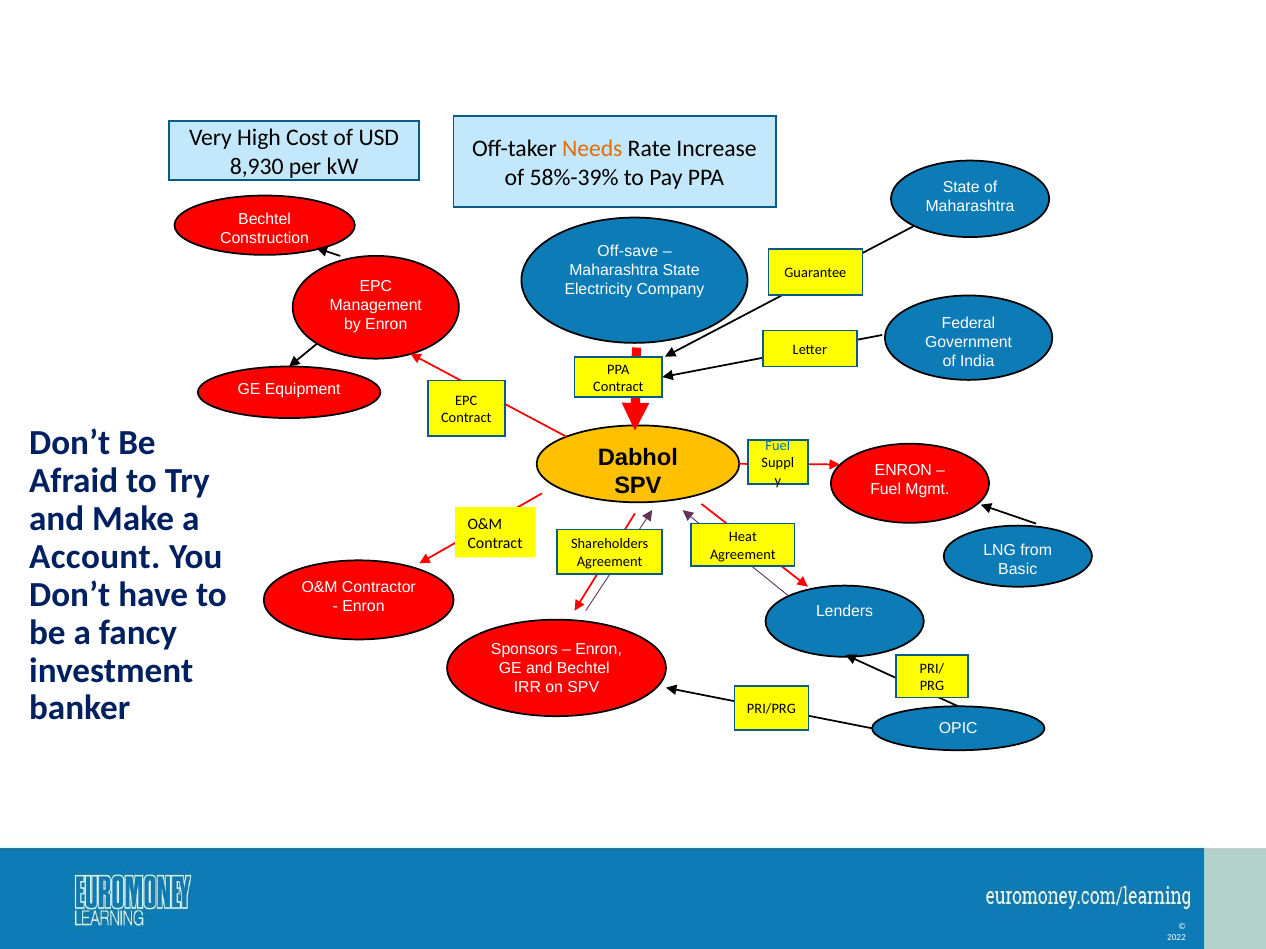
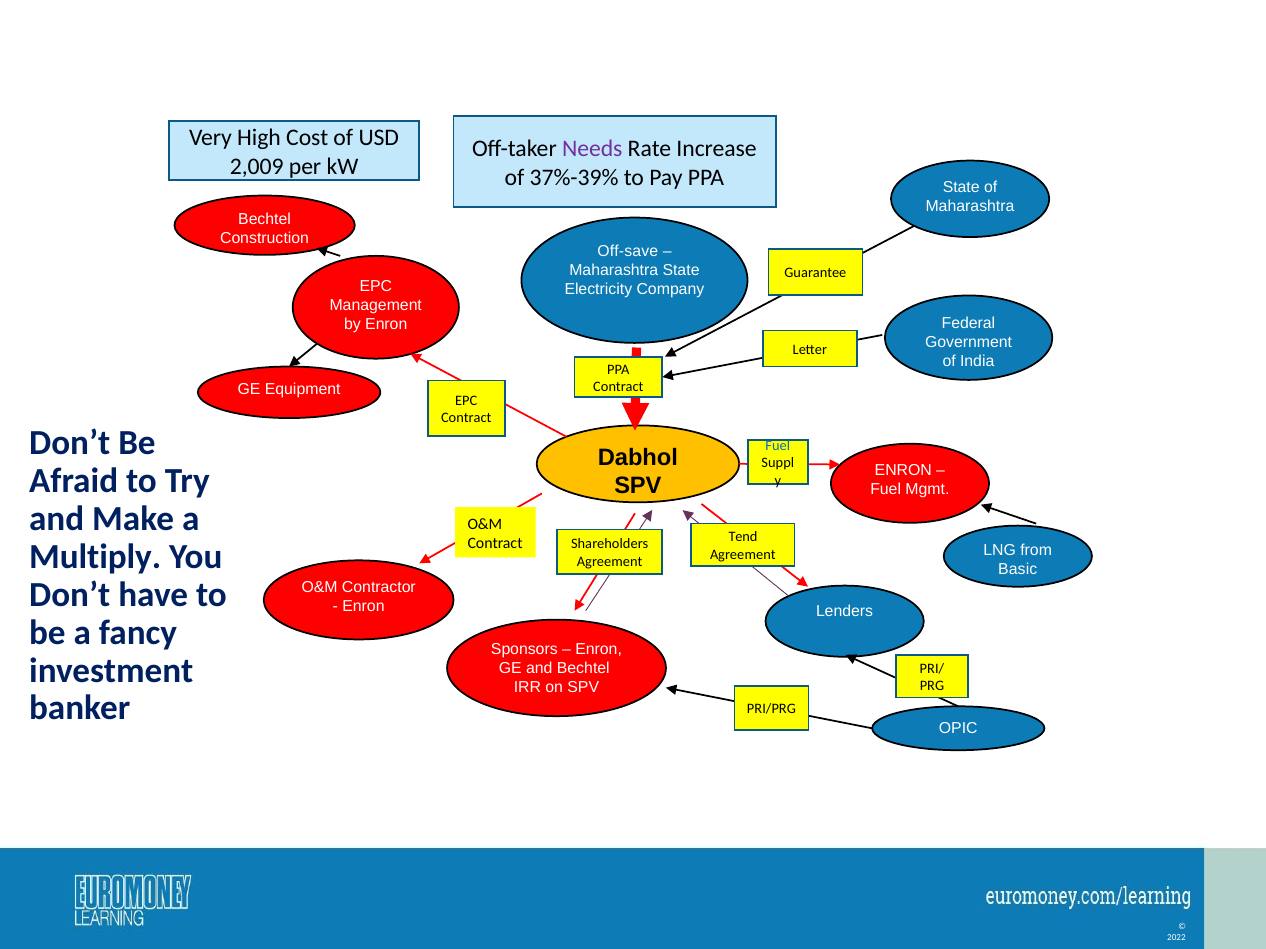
Needs colour: orange -> purple (592, 149)
8,930: 8,930 -> 2,009 (257, 166)
58%-39%: 58%-39% -> 37%-39% (574, 178)
Heat: Heat -> Tend (743, 537)
Account: Account -> Multiply (95, 557)
